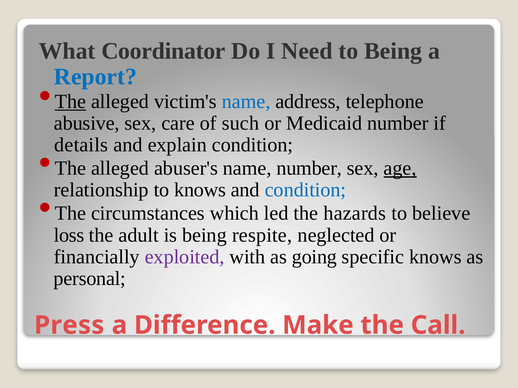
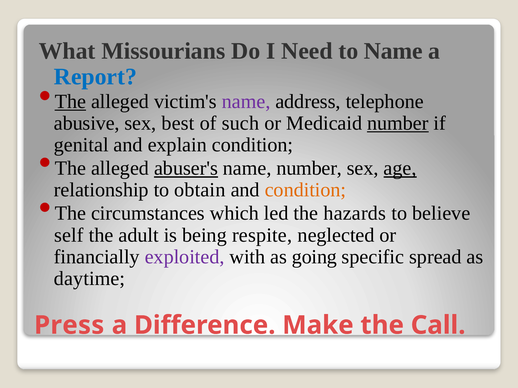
Coordinator: Coordinator -> Missourians (163, 51)
to Being: Being -> Name (393, 51)
name colour: blue -> purple (246, 102)
care: care -> best (178, 123)
number underline: none -> present (398, 123)
details: details -> genital (81, 145)
abuser's underline: none -> present (186, 168)
to knows: knows -> obtain (200, 190)
condition colour: blue -> orange (305, 190)
loss: loss -> self (69, 235)
specific knows: knows -> spread (435, 257)
personal: personal -> daytime (90, 279)
